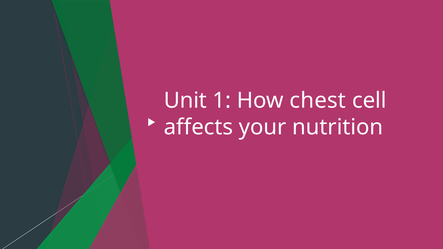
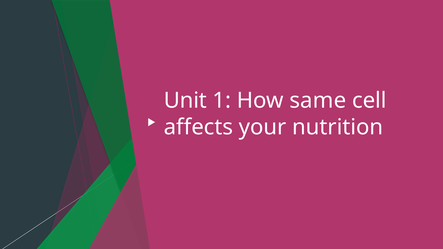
chest: chest -> same (318, 101)
